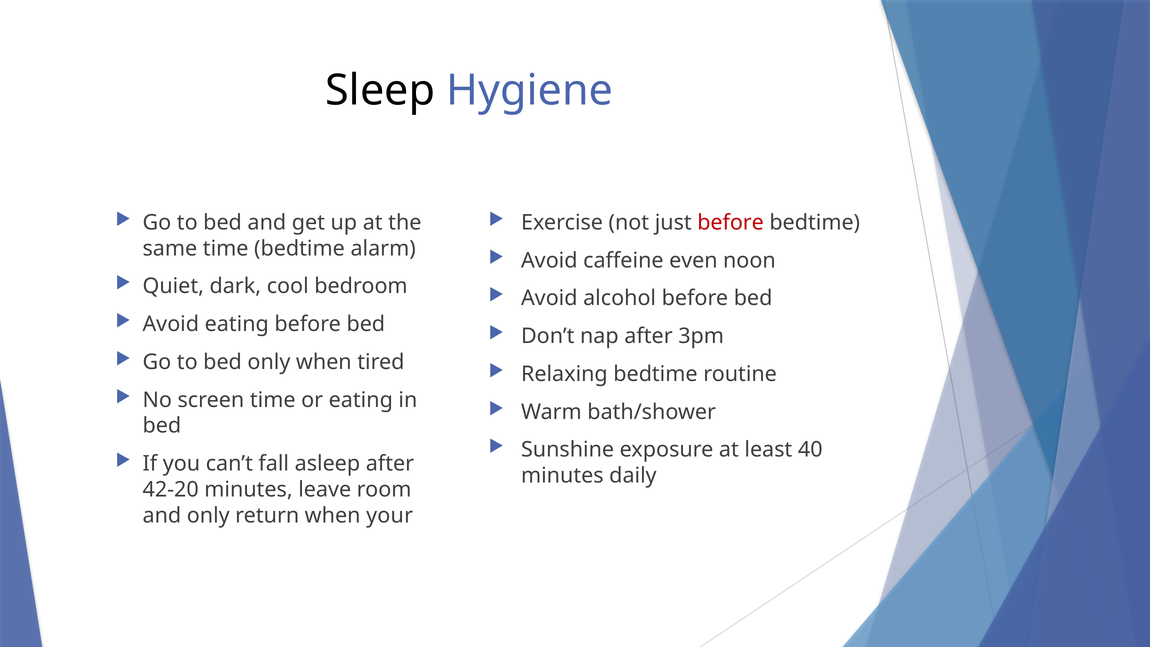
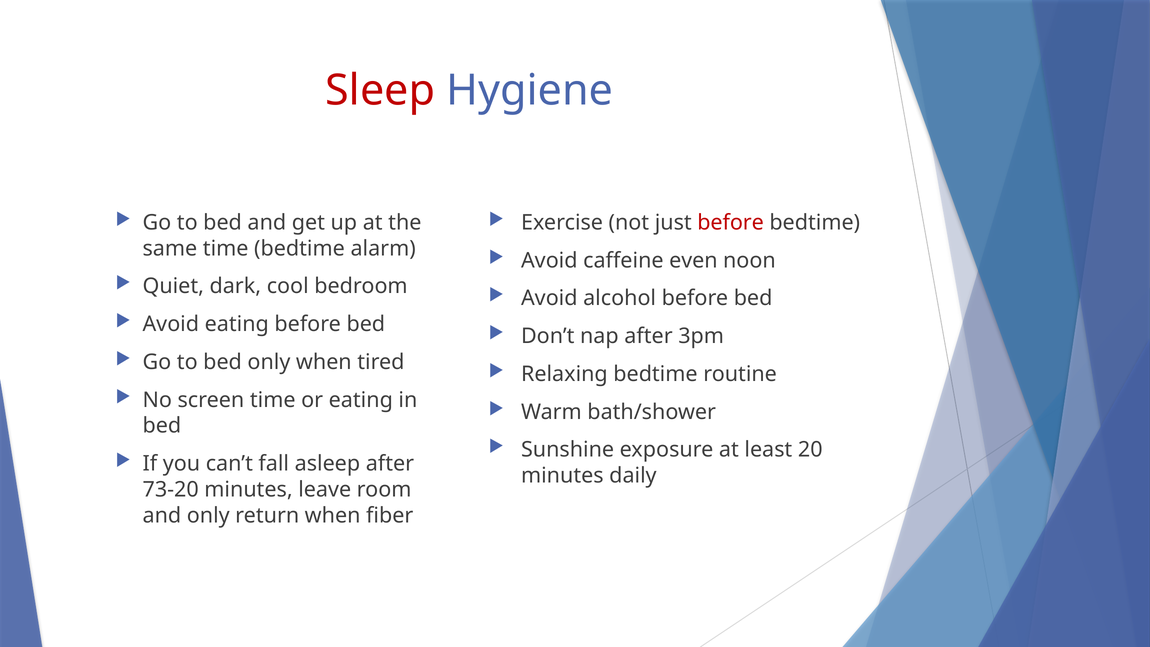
Sleep colour: black -> red (380, 91)
40: 40 -> 20 (810, 450)
42-20: 42-20 -> 73-20 (171, 489)
your: your -> fiber (390, 515)
